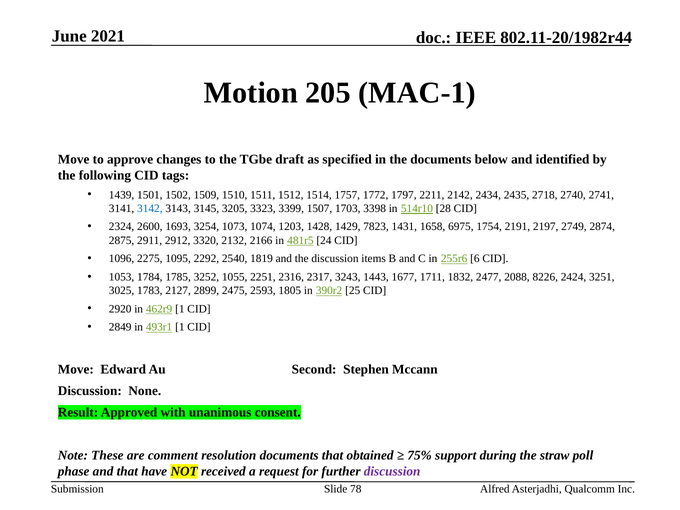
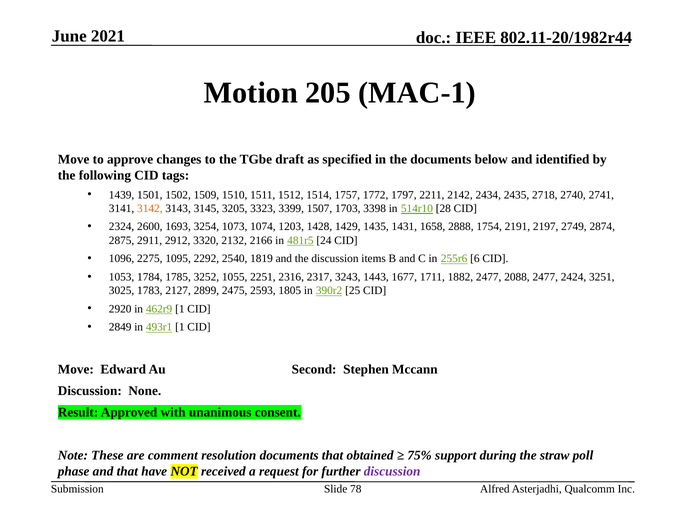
3142 colour: blue -> orange (150, 208)
7823: 7823 -> 1435 (376, 227)
6975: 6975 -> 2888 (461, 227)
1832: 1832 -> 1882 (460, 277)
2088 8226: 8226 -> 2477 (545, 277)
